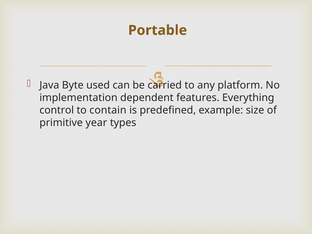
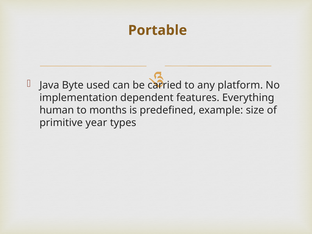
control: control -> human (57, 110)
contain: contain -> months (108, 110)
